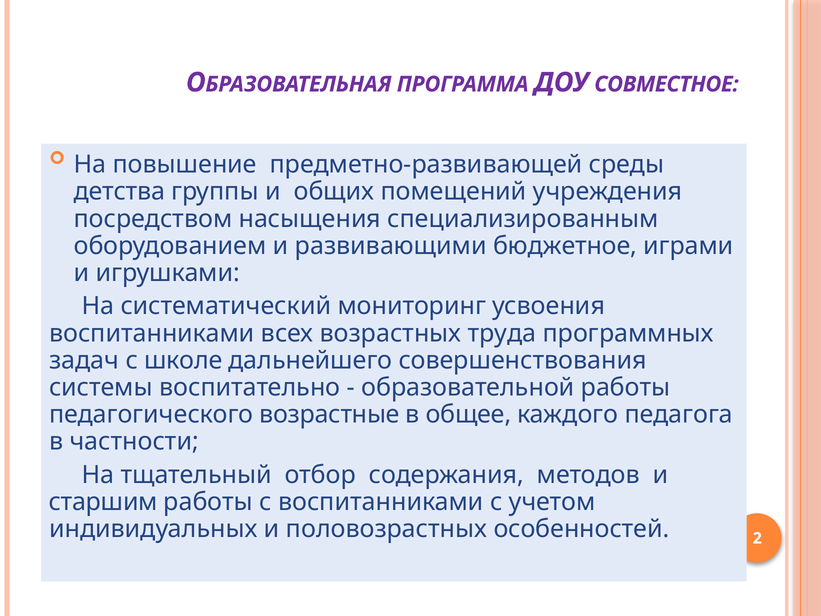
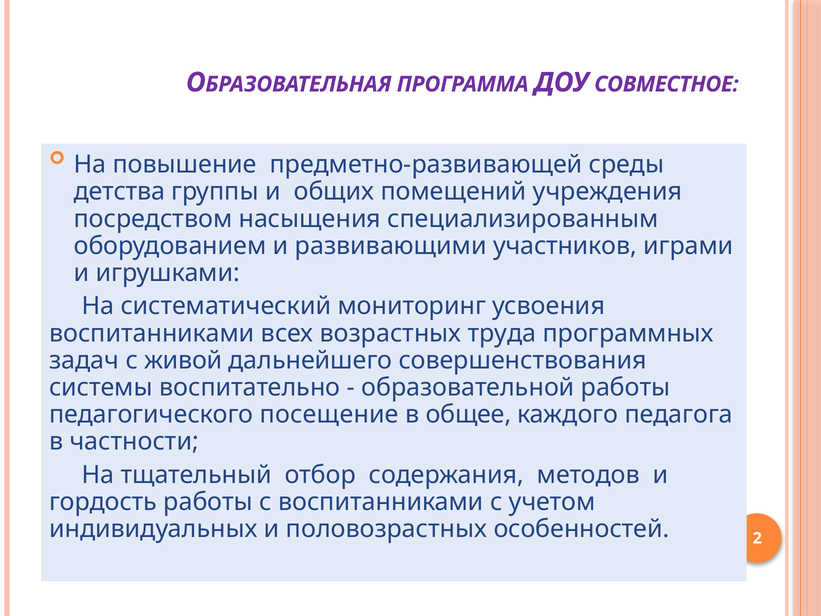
бюджетное: бюджетное -> участников (565, 246)
школе: школе -> живой (183, 360)
возрастные: возрастные -> посещение (329, 414)
старшим: старшим -> гордость (103, 502)
